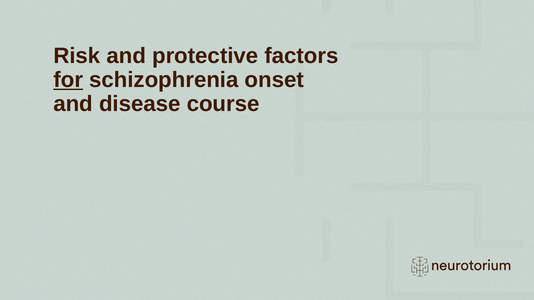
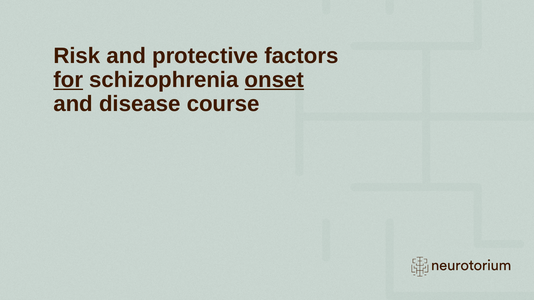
onset underline: none -> present (274, 80)
